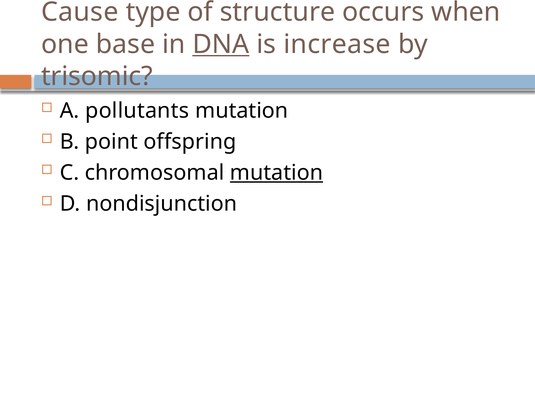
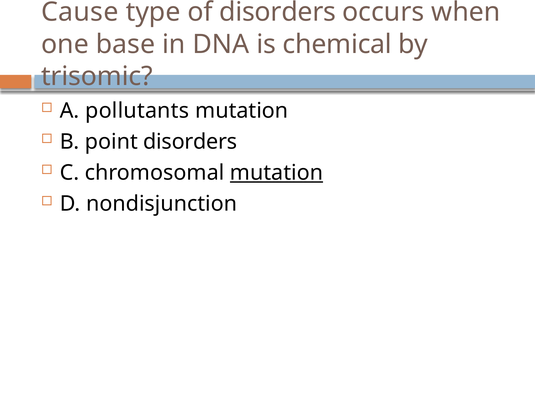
of structure: structure -> disorders (278, 12)
DNA underline: present -> none (221, 44)
increase: increase -> chemical (337, 44)
point offspring: offspring -> disorders (190, 142)
